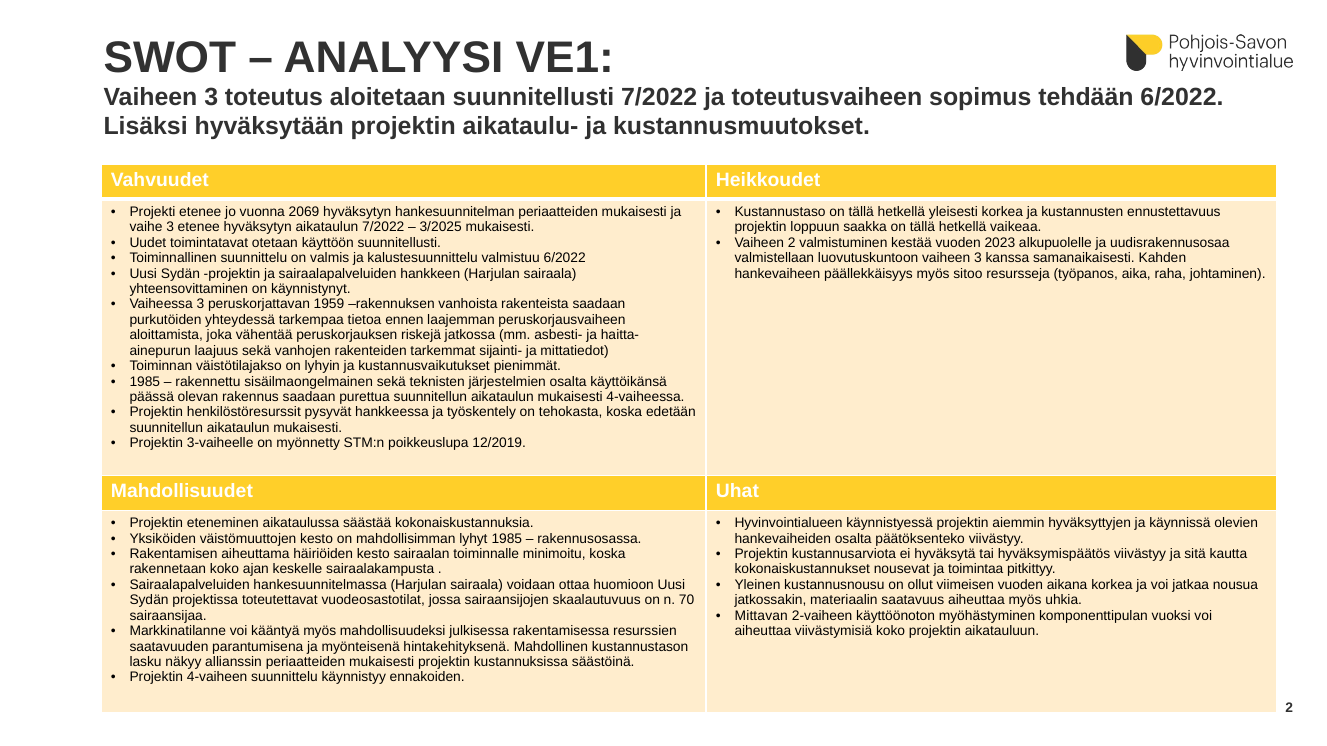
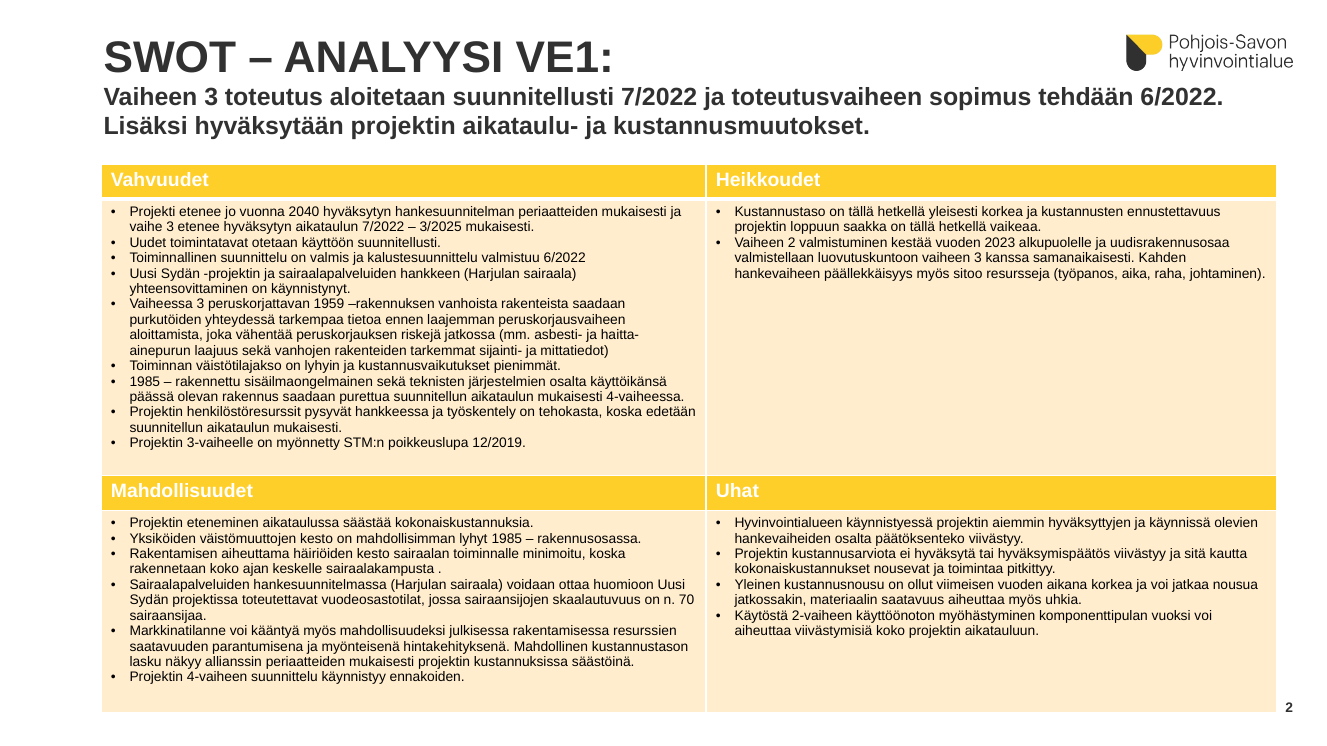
2069: 2069 -> 2040 (304, 212)
Mittavan: Mittavan -> Käytöstä (761, 616)
